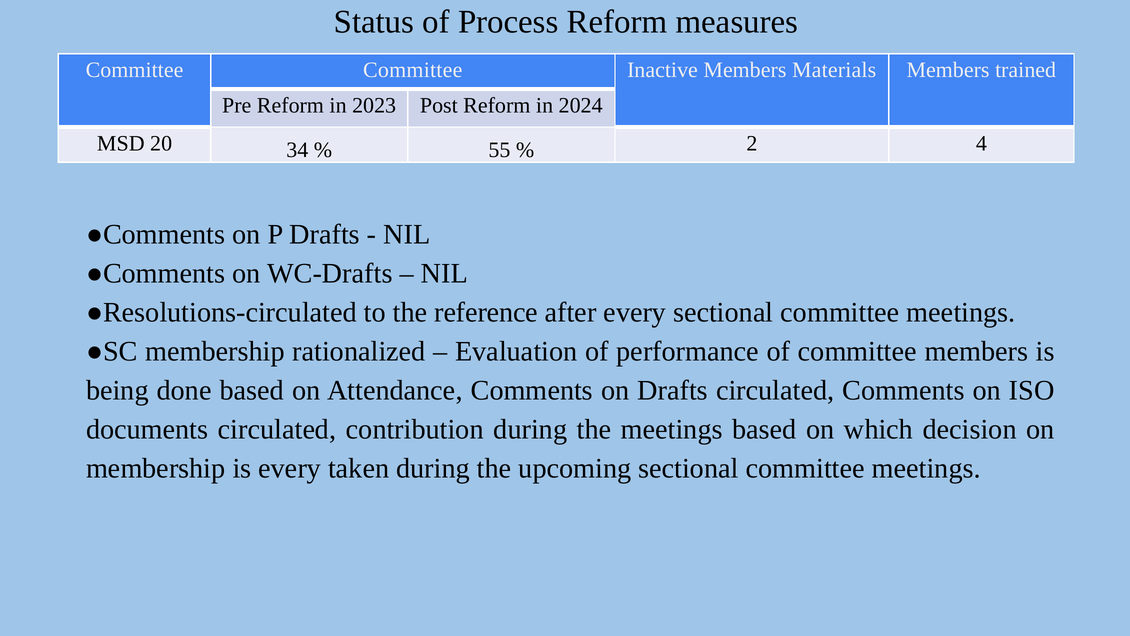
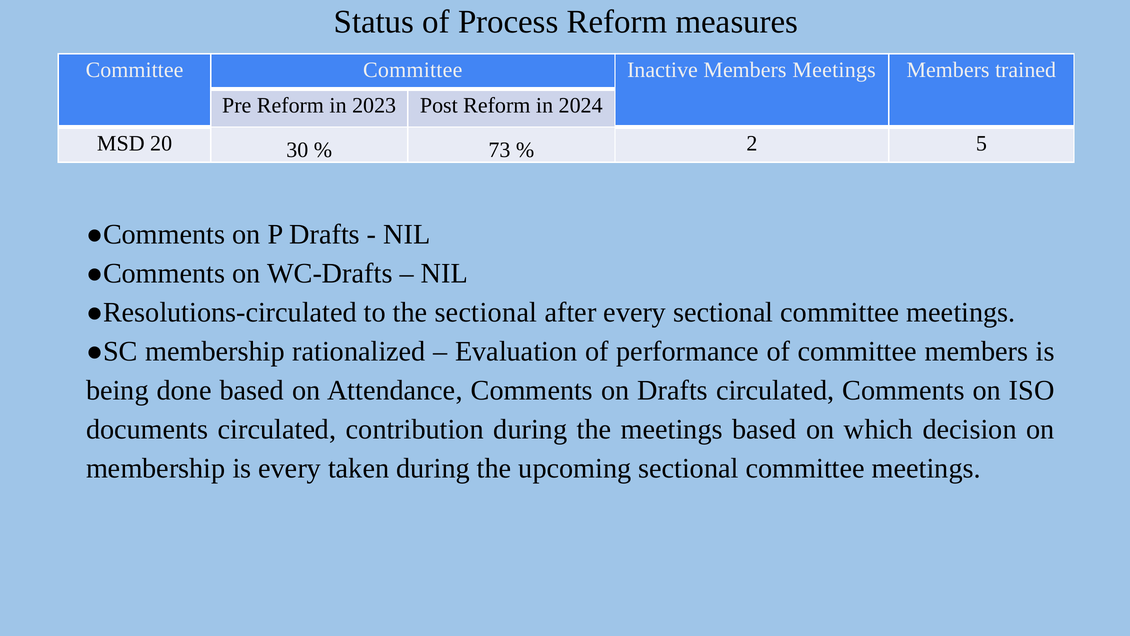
Members Materials: Materials -> Meetings (834, 70)
34: 34 -> 30 (297, 150)
55: 55 -> 73 (499, 150)
4: 4 -> 5 (981, 143)
the reference: reference -> sectional (486, 312)
